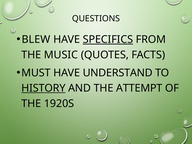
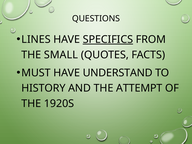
BLEW: BLEW -> LINES (36, 39)
MUSIC: MUSIC -> SMALL (61, 55)
HISTORY underline: present -> none (43, 88)
